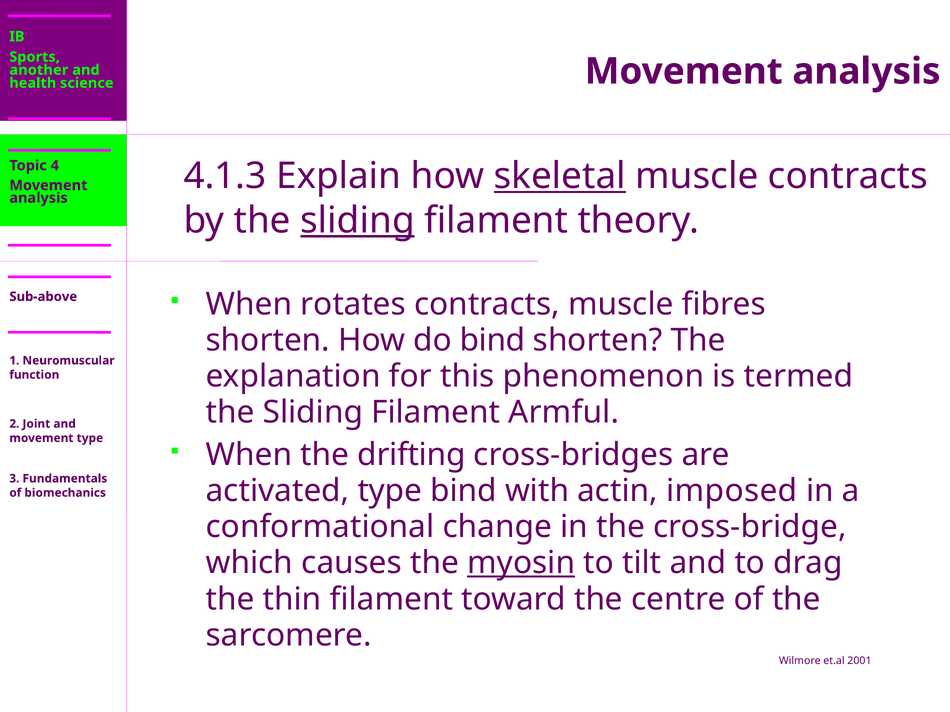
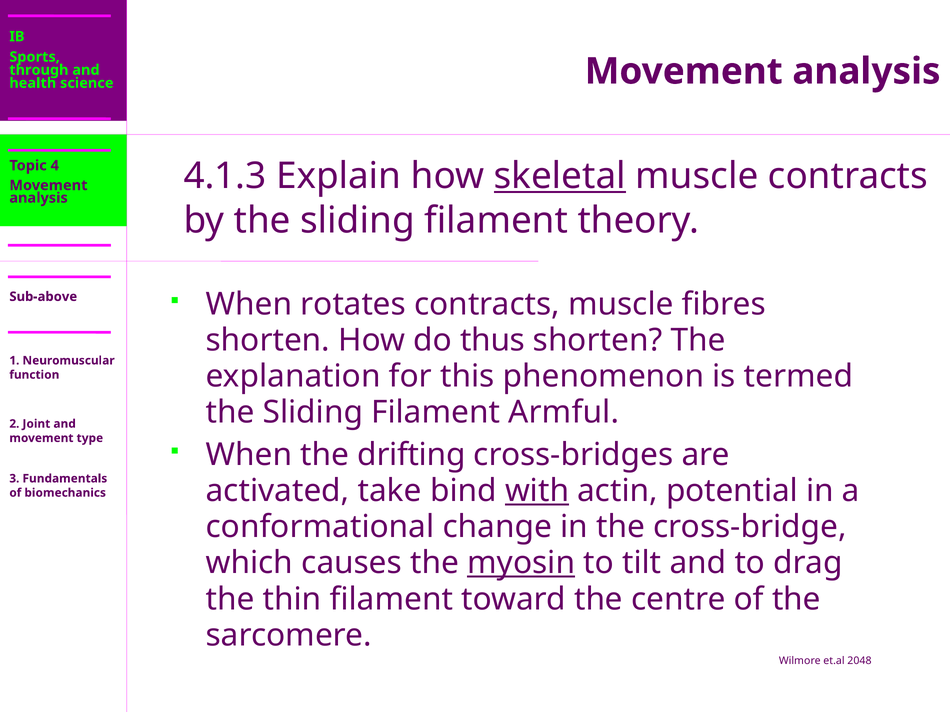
another: another -> through (39, 70)
sliding underline: present -> none (358, 221)
do bind: bind -> thus (493, 341)
activated type: type -> take (390, 491)
with underline: none -> present (537, 491)
imposed: imposed -> potential (732, 491)
2001: 2001 -> 2048 (859, 661)
